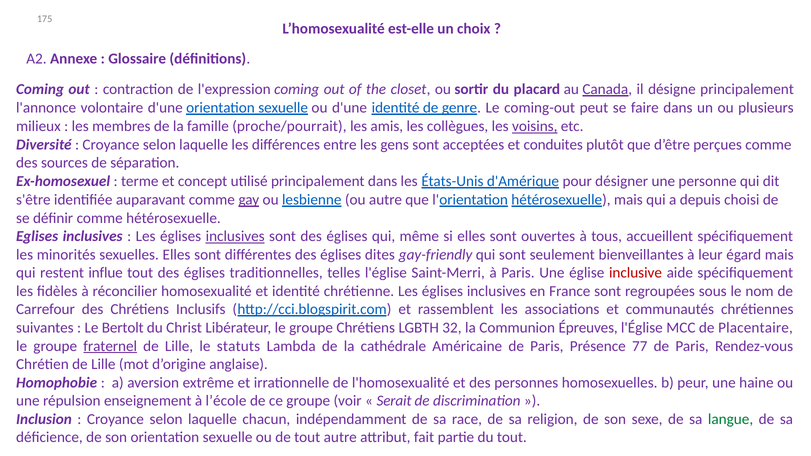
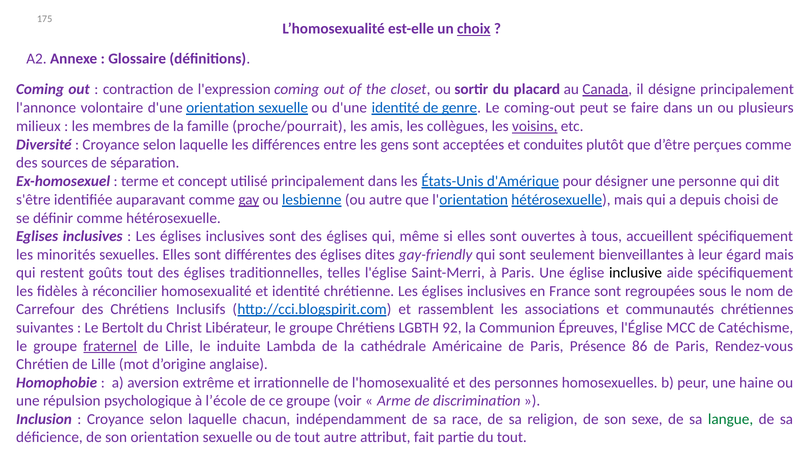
choix underline: none -> present (474, 29)
inclusives underline: present -> none (235, 236)
influe: influe -> goûts (106, 273)
inclusive colour: red -> black (636, 273)
32: 32 -> 92 (452, 328)
Placentaire: Placentaire -> Catéchisme (756, 328)
statuts: statuts -> induite (239, 346)
77: 77 -> 86 (640, 346)
enseignement: enseignement -> psychologique (148, 401)
Serait: Serait -> Arme (394, 401)
